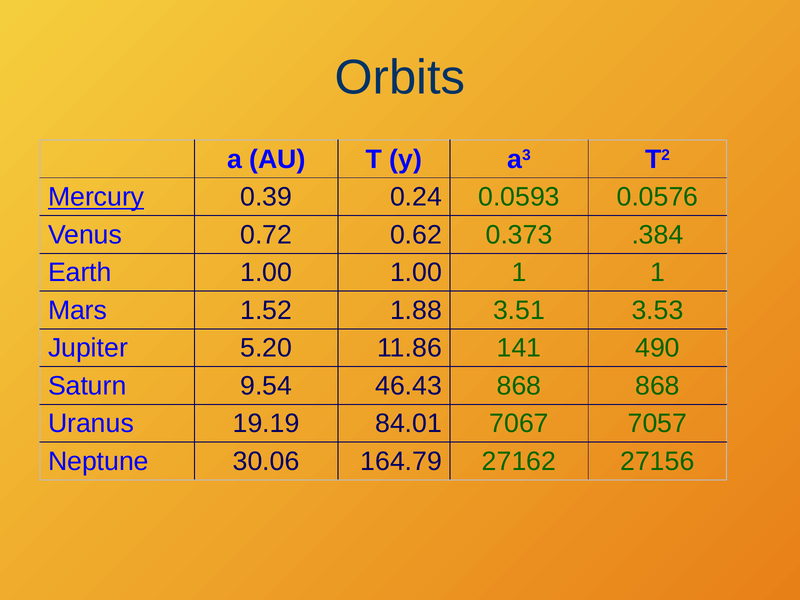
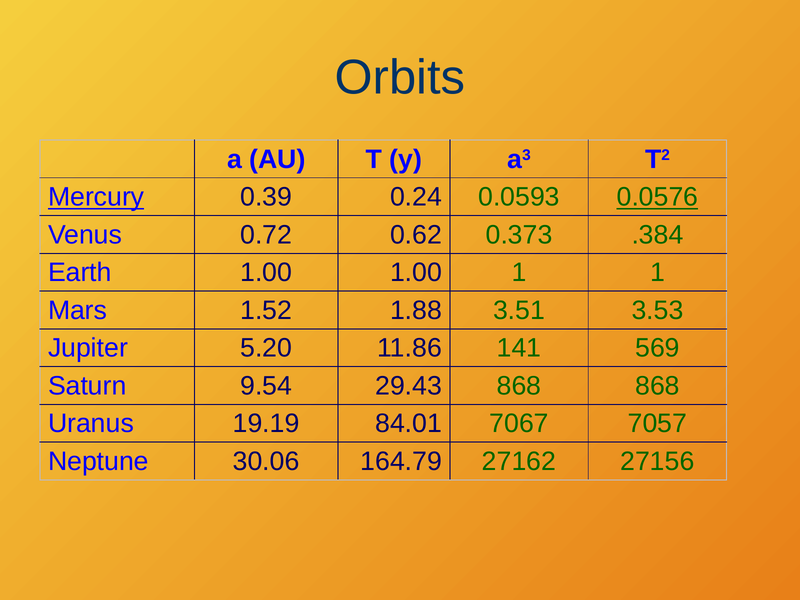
0.0576 underline: none -> present (657, 197)
490: 490 -> 569 (657, 348)
46.43: 46.43 -> 29.43 (409, 386)
